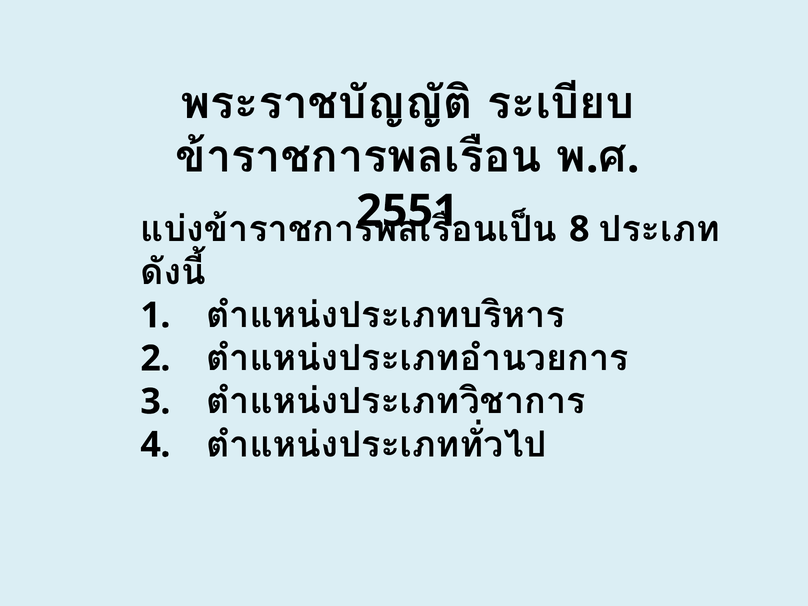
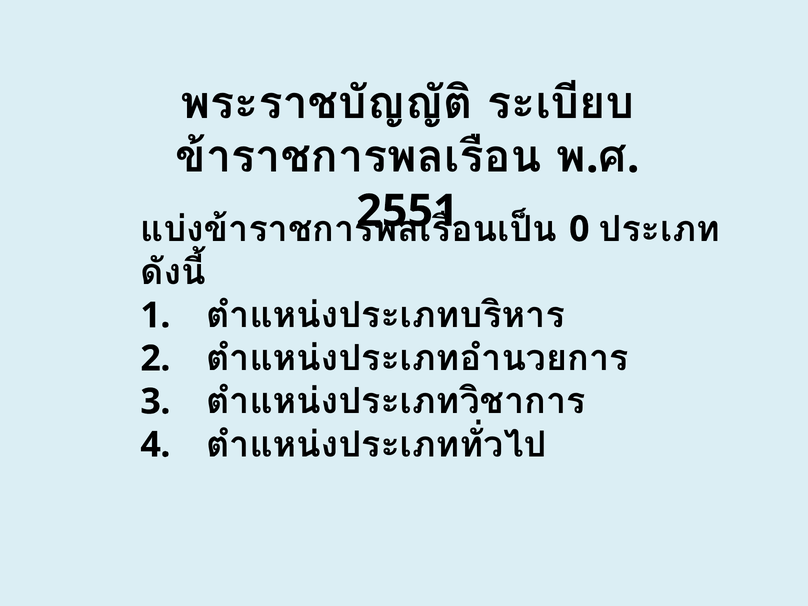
8: 8 -> 0 (579, 229)
